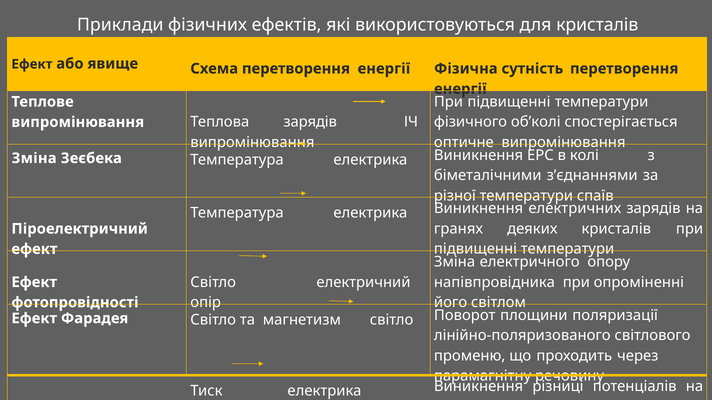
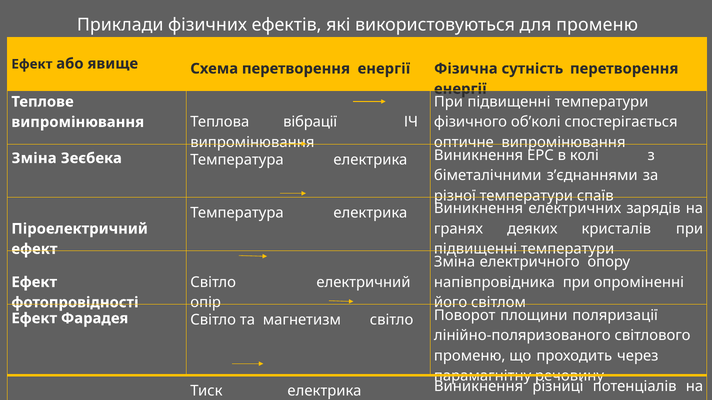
для кристалів: кристалів -> променю (597, 25)
Теплова зарядів: зарядів -> вібрації (310, 122)
